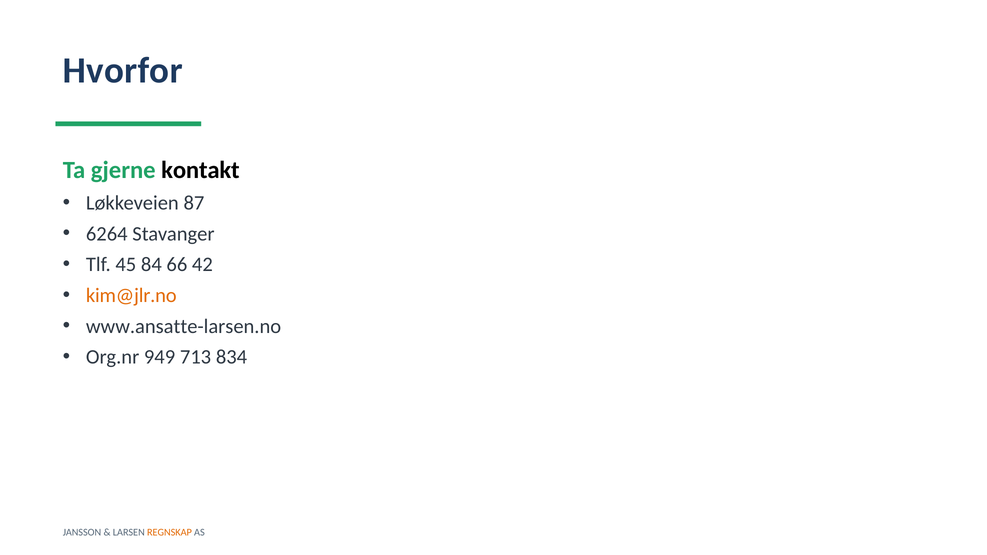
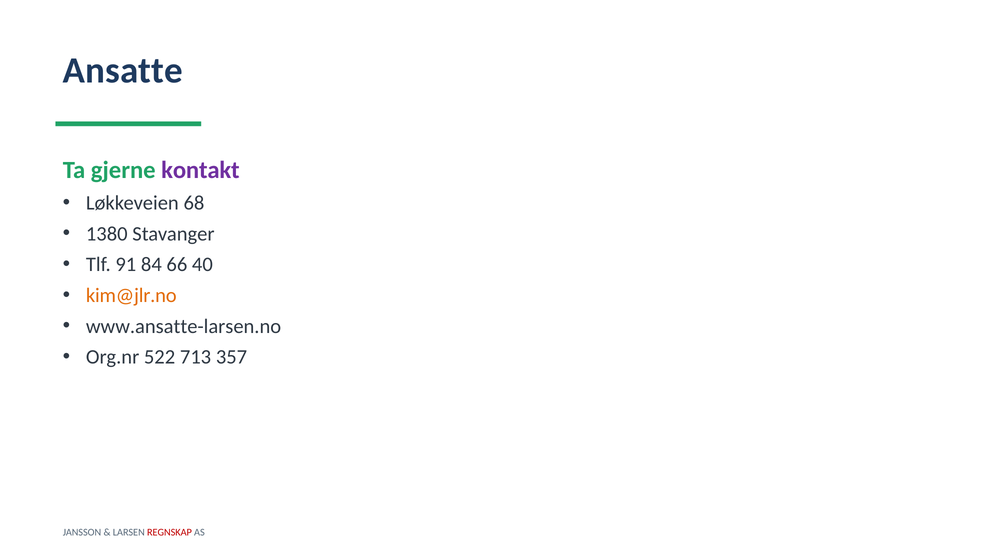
Hvorfor: Hvorfor -> Ansatte (123, 70)
kontakt colour: black -> purple (200, 170)
87: 87 -> 68 (194, 203)
6264: 6264 -> 1380 (107, 234)
45: 45 -> 91 (126, 265)
42: 42 -> 40 (202, 265)
949: 949 -> 522 (160, 357)
834: 834 -> 357 (232, 357)
REGNSKAP colour: orange -> red (169, 533)
